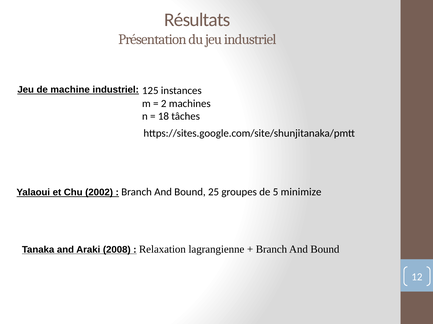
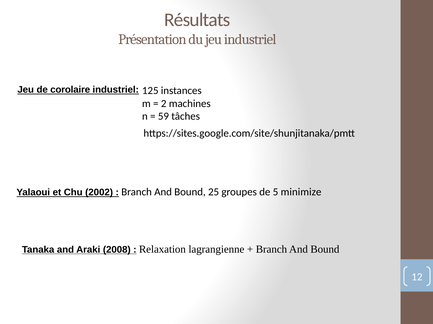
machine: machine -> corolaire (70, 90)
18: 18 -> 59 (163, 117)
